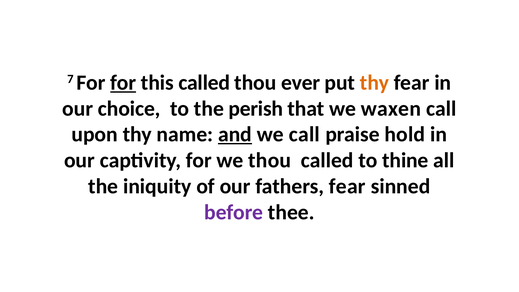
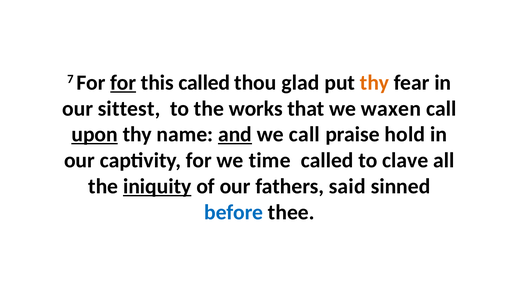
ever: ever -> glad (300, 83)
choice: choice -> sittest (129, 109)
perish: perish -> works (256, 109)
upon underline: none -> present (95, 134)
we thou: thou -> time (270, 160)
thine: thine -> clave (405, 160)
iniquity underline: none -> present (157, 186)
fathers fear: fear -> said (347, 186)
before colour: purple -> blue (234, 212)
